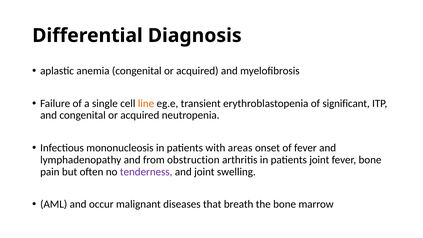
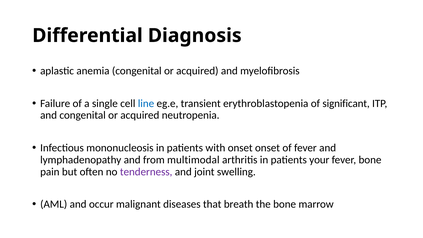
line colour: orange -> blue (146, 103)
with areas: areas -> onset (240, 148)
obstruction: obstruction -> multimodal (193, 160)
patients joint: joint -> your (319, 160)
